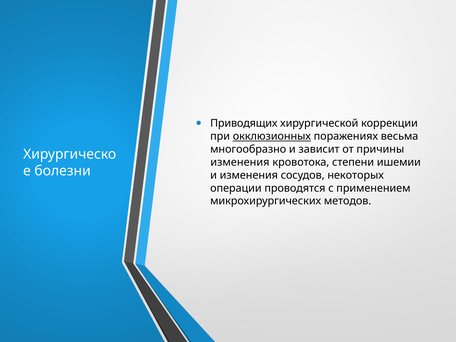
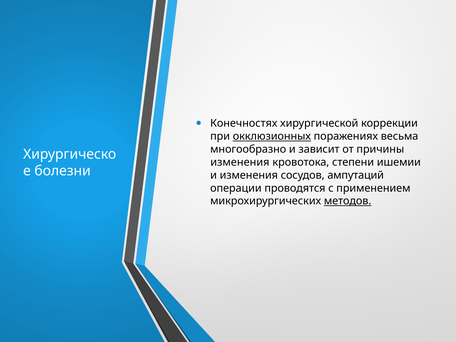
Приводящих: Приводящих -> Конечностях (244, 123)
некоторых: некоторых -> ампутаций (356, 175)
методов underline: none -> present (348, 201)
